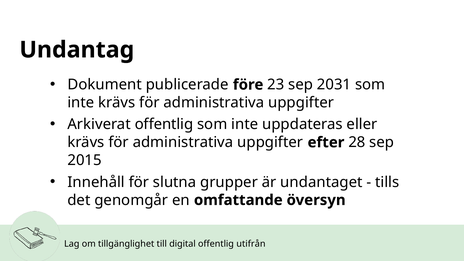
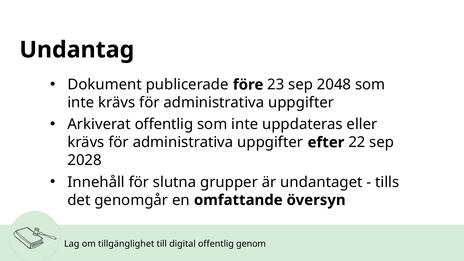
2031: 2031 -> 2048 (334, 85)
28: 28 -> 22 (357, 142)
2015: 2015 -> 2028 (85, 160)
utifrån: utifrån -> genom (251, 244)
